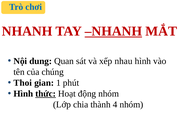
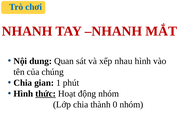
NHANH underline: present -> none (113, 31)
Thoi: Thoi -> Chia (23, 83)
4: 4 -> 0 (115, 104)
